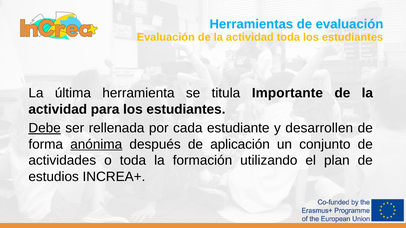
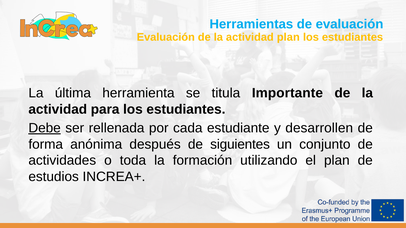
actividad toda: toda -> plan (288, 37)
anónima underline: present -> none (96, 144)
aplicación: aplicación -> siguientes (240, 144)
